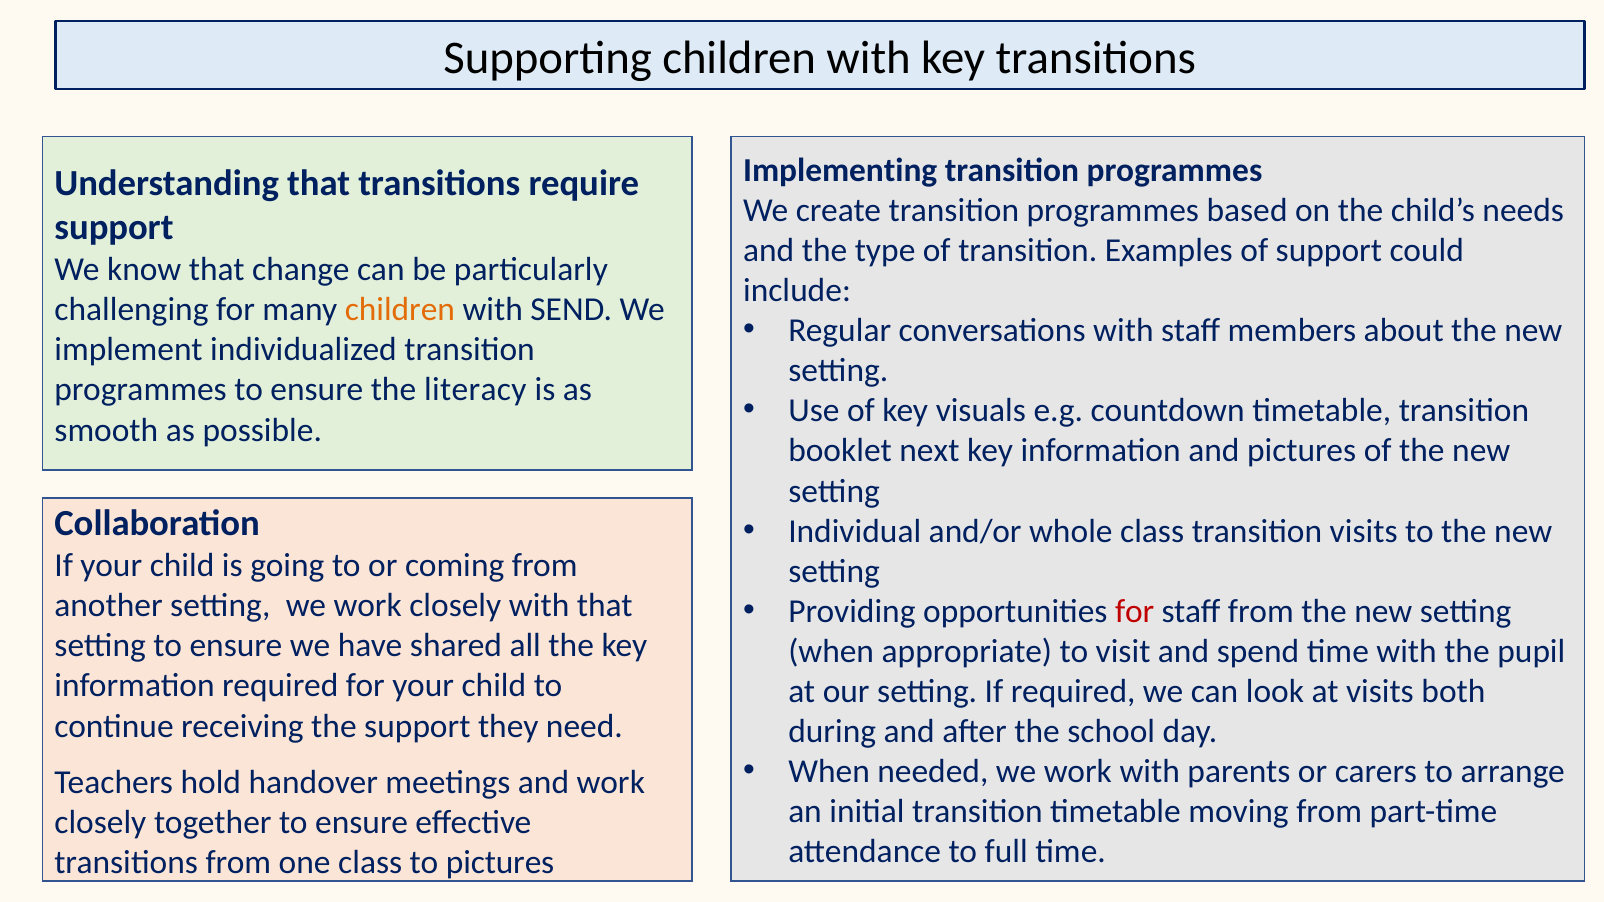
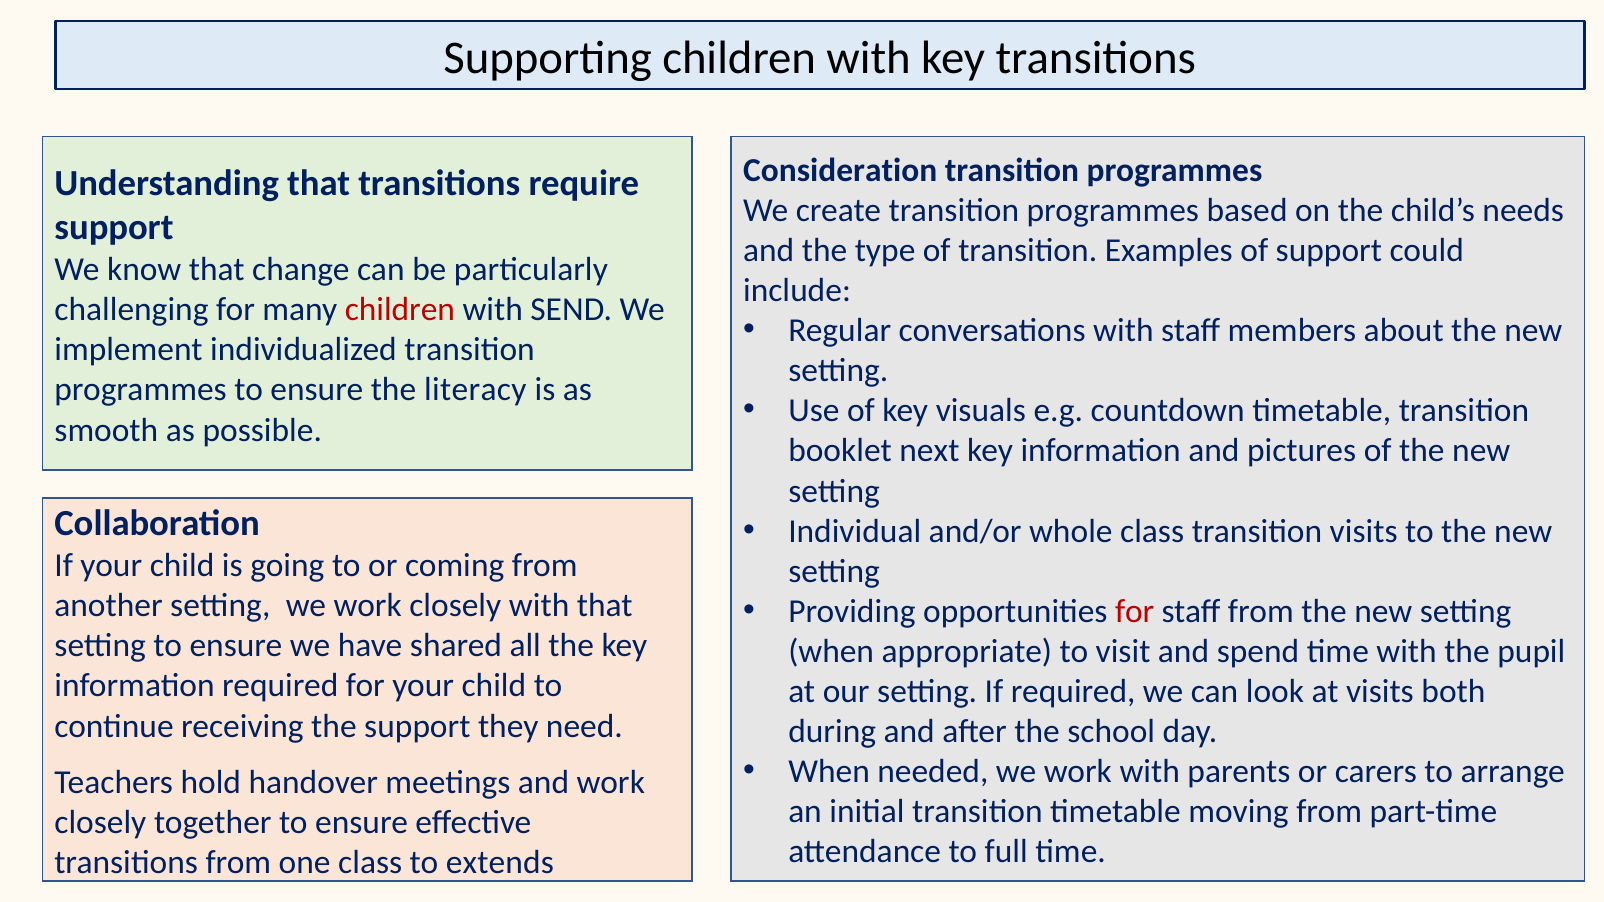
Implementing: Implementing -> Consideration (840, 170)
children colour: orange -> red (400, 310)
to pictures: pictures -> extends (500, 863)
